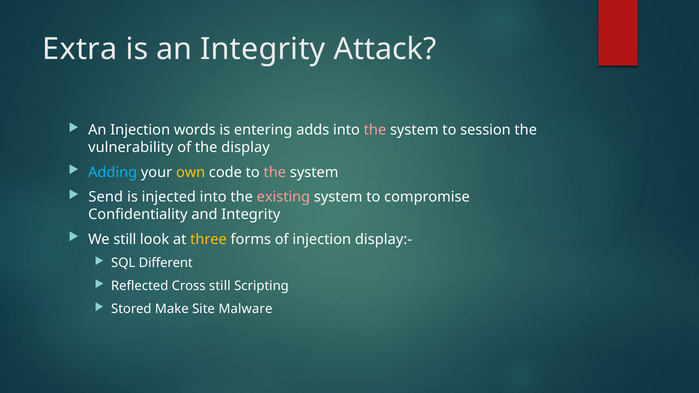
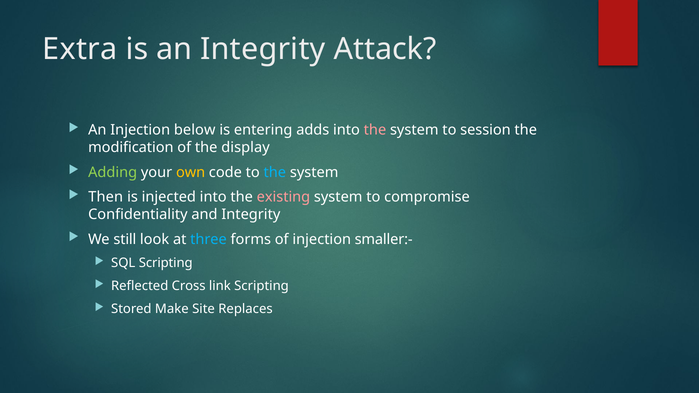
words: words -> below (195, 130)
vulnerability: vulnerability -> modification (131, 148)
Adding colour: light blue -> light green (113, 172)
the colour: pink -> light blue (275, 172)
Send: Send -> Then (106, 197)
three colour: yellow -> light blue (208, 239)
display:-: display:- -> smaller:- (384, 239)
SQL Different: Different -> Scripting (166, 263)
Cross still: still -> link (220, 286)
Malware: Malware -> Replaces (246, 309)
